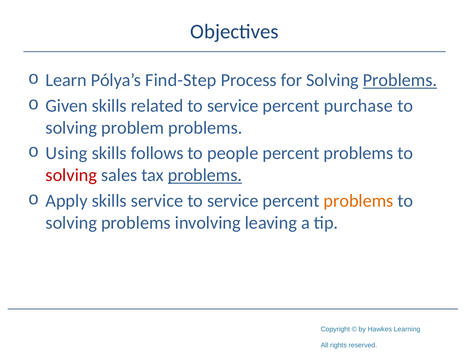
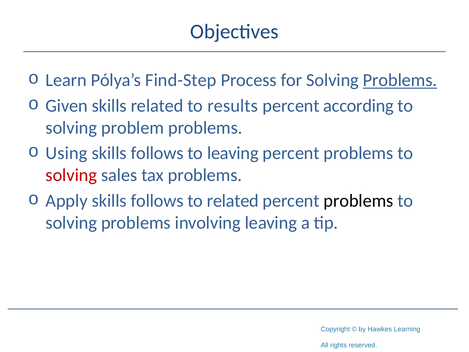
related to service: service -> results (233, 106)
purchase: purchase -> according (359, 106)
to people: people -> leaving (233, 153)
problems underline: present -> none (205, 175)
Apply skills service: service -> follows (157, 201)
service: service -> related (233, 201)
problems colour: orange -> black (358, 201)
